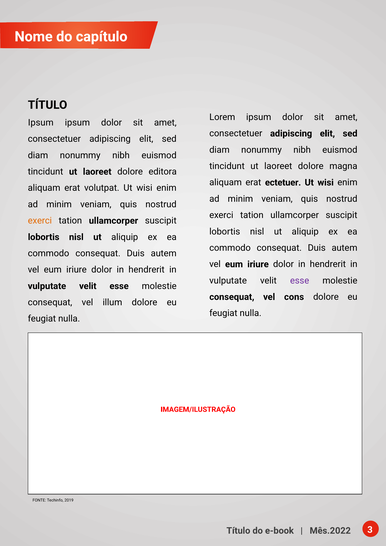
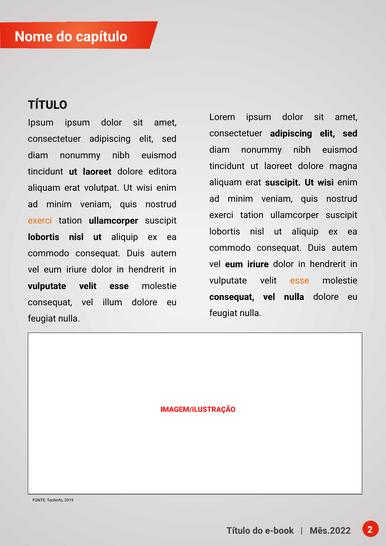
erat ectetuer: ectetuer -> suscipit (283, 182)
esse colour: purple -> orange (300, 281)
vel cons: cons -> nulla (294, 297)
3: 3 -> 2 (370, 530)
